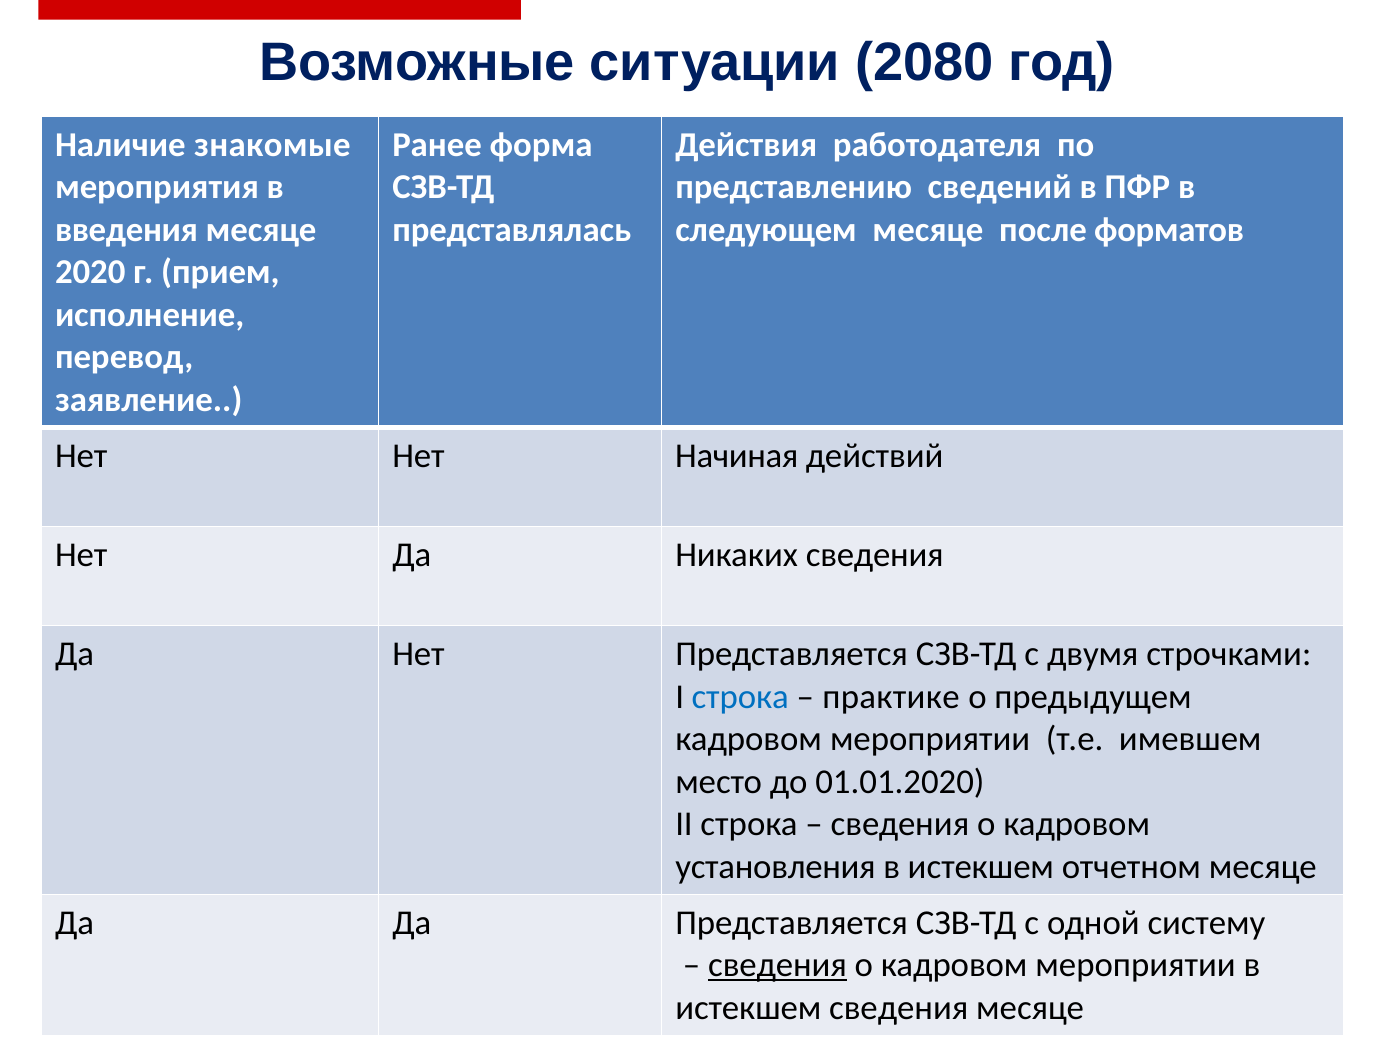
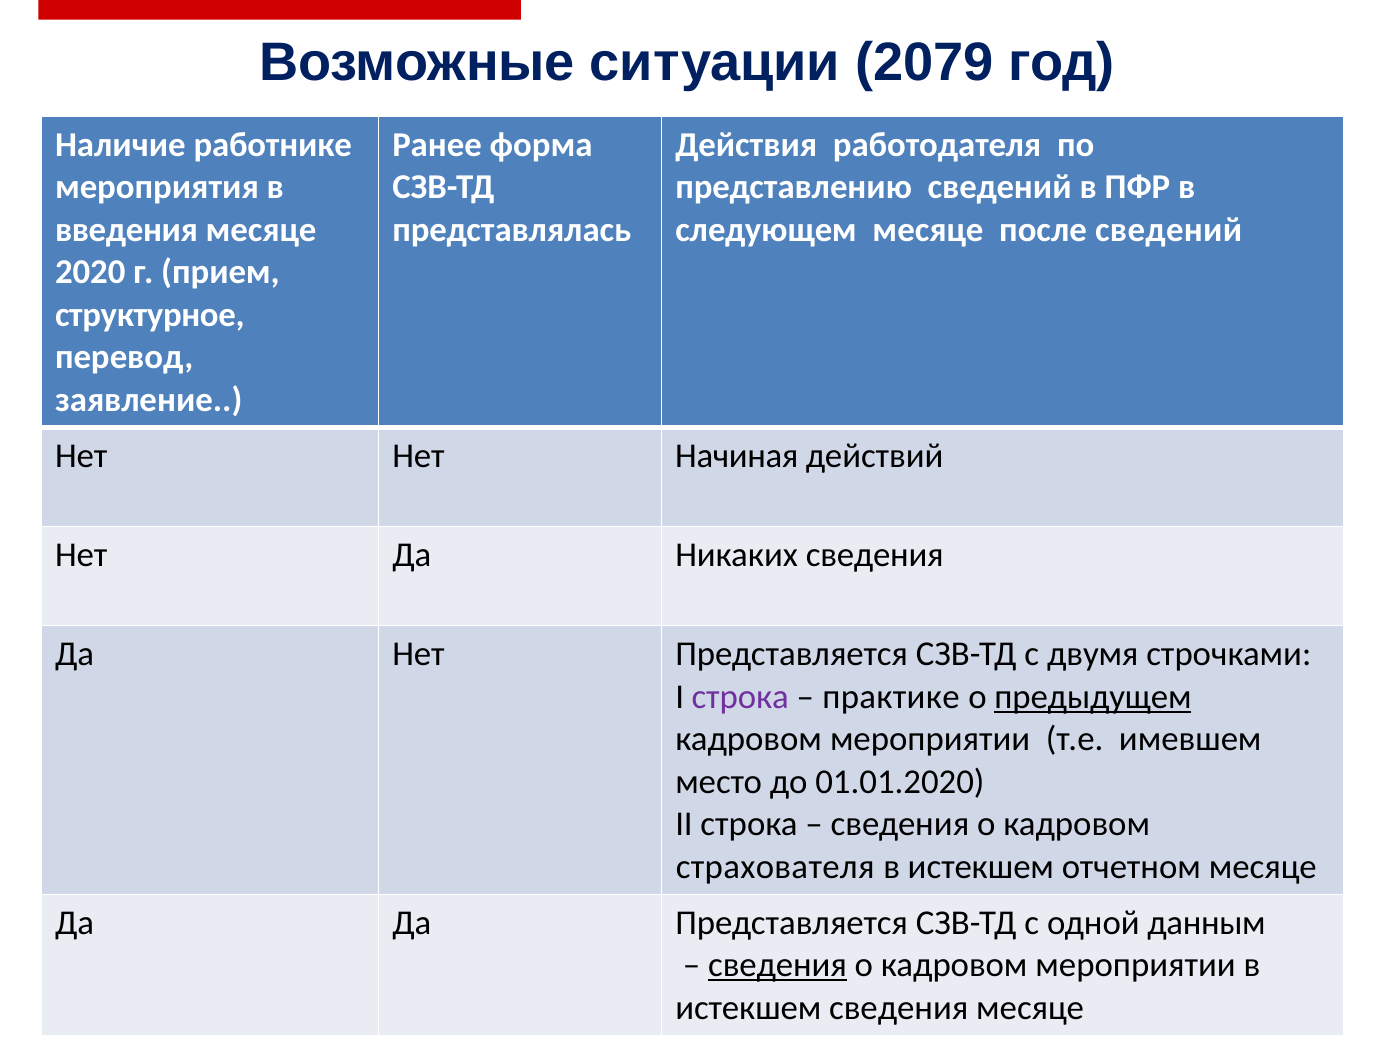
2080: 2080 -> 2079 (924, 63)
знакомые: знакомые -> работнике (273, 145)
после форматов: форматов -> сведений (1169, 230)
исполнение: исполнение -> структурное (150, 315)
строка colour: blue -> purple (740, 697)
предыдущем underline: none -> present (1093, 697)
установления: установления -> страхователя (775, 867)
систему: систему -> данным (1207, 924)
